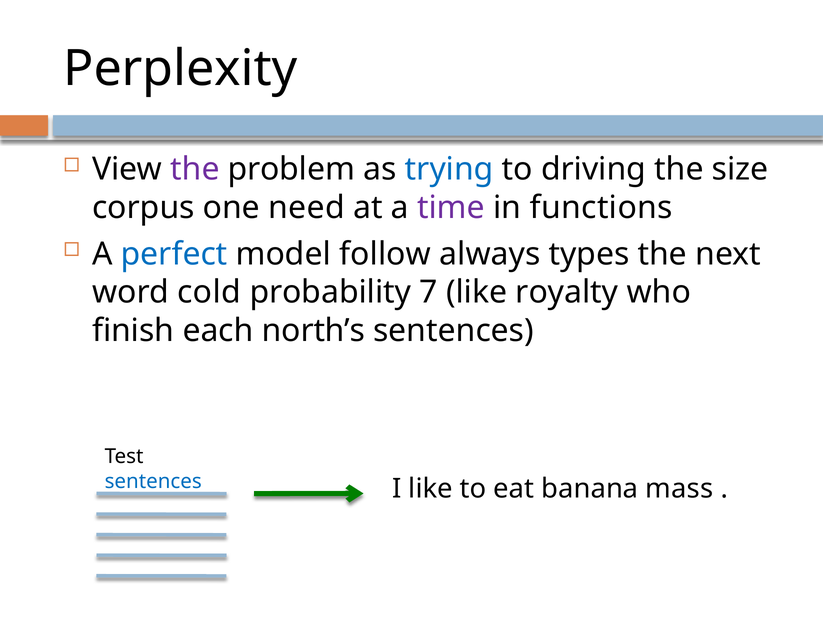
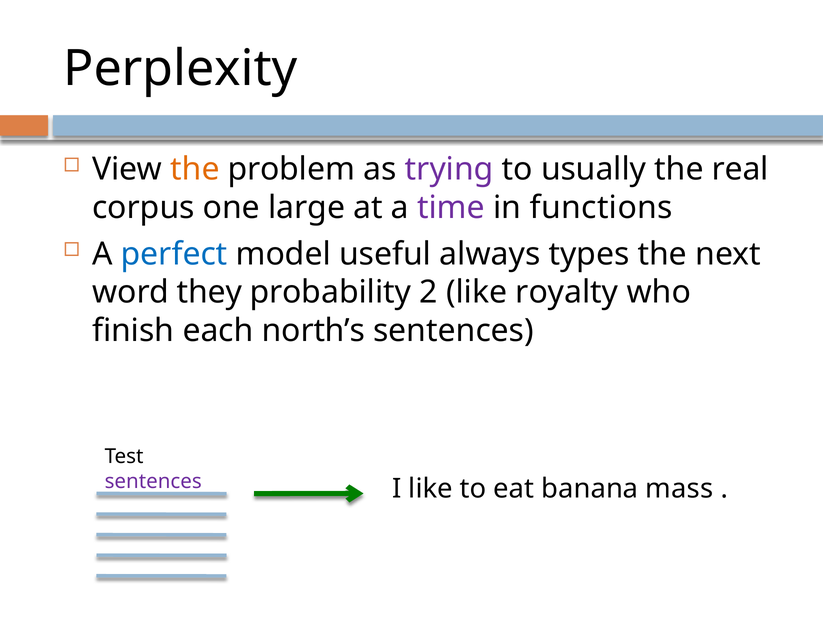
the colour: purple -> orange (195, 169)
trying colour: blue -> purple (449, 169)
driving: driving -> usually (594, 169)
size: size -> real (740, 169)
need: need -> large (307, 208)
follow: follow -> useful (385, 254)
cold: cold -> they (209, 292)
7: 7 -> 2 (429, 292)
sentences colour: blue -> purple (153, 481)
